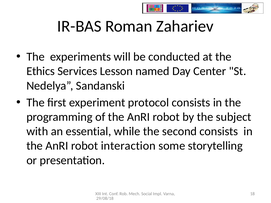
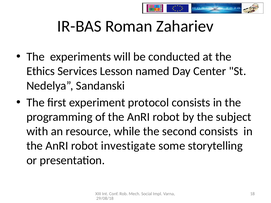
essential: essential -> resource (88, 132)
interaction: interaction -> investigate (128, 146)
